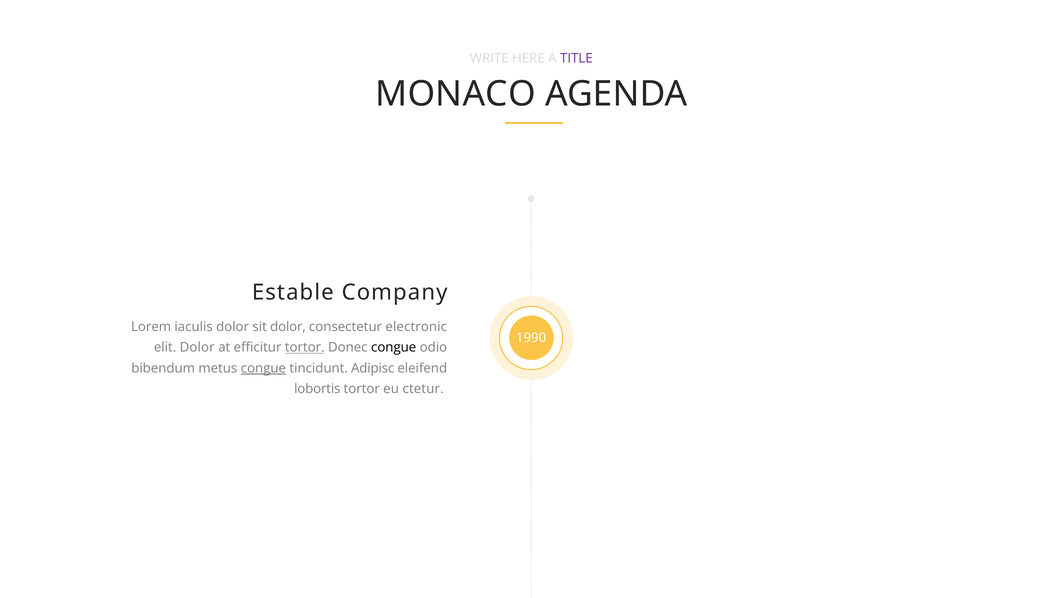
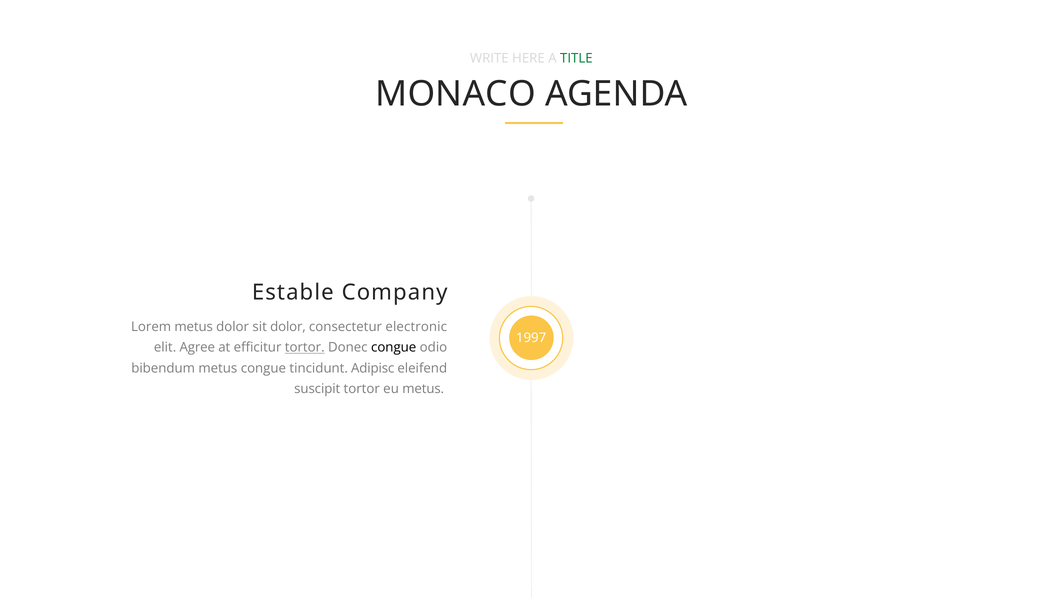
TITLE colour: purple -> green (576, 58)
Lorem iaculis: iaculis -> metus (194, 327)
1990: 1990 -> 1997 (531, 338)
elit Dolor: Dolor -> Agree (197, 347)
congue underline: present -> none (263, 368)
lobortis: lobortis -> suscipit (317, 389)
eu ctetur: ctetur -> metus (423, 389)
